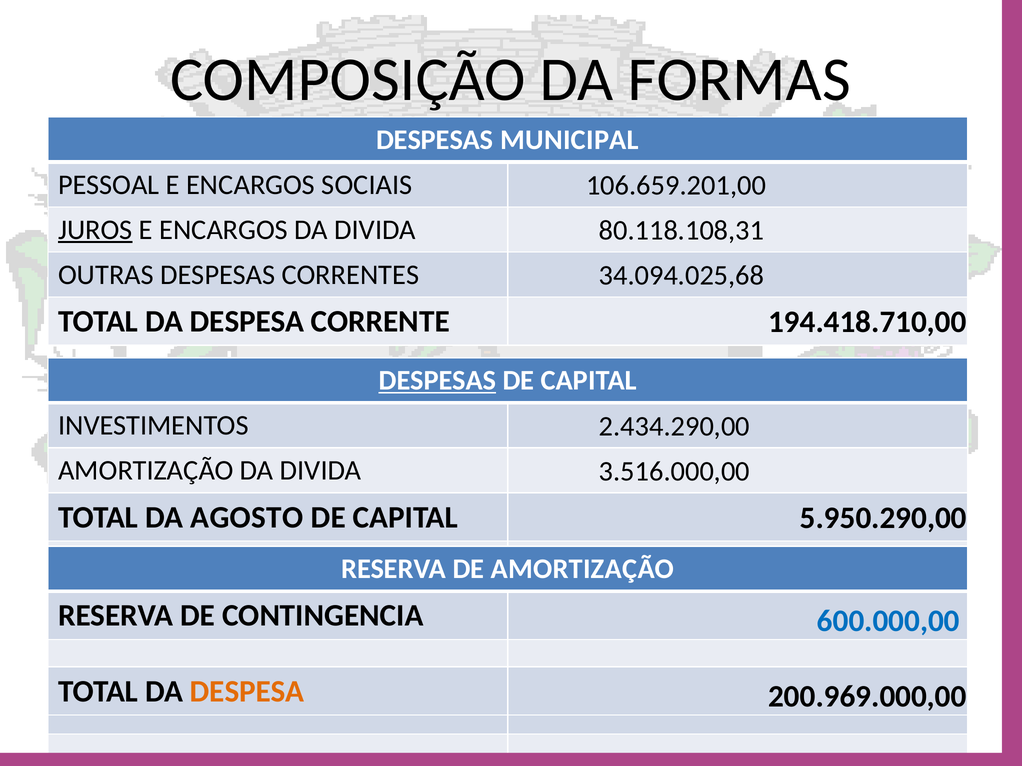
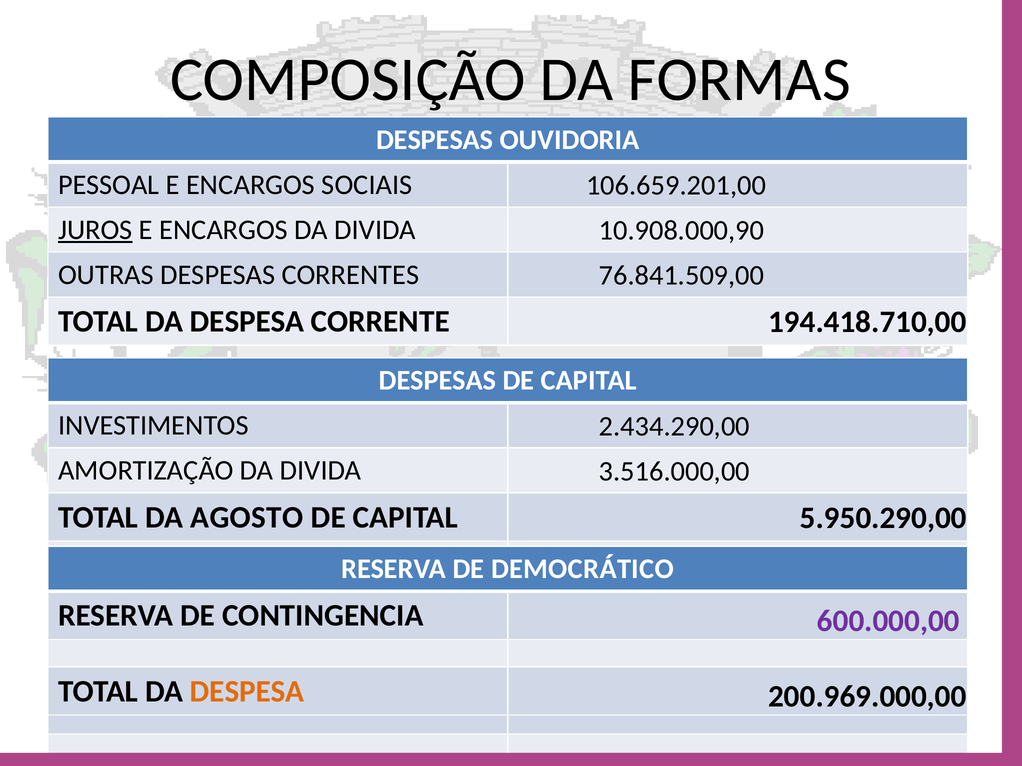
MUNICIPAL: MUNICIPAL -> OUVIDORIA (570, 140)
80.118.108,31: 80.118.108,31 -> 10.908.000,90 (681, 230)
34.094.025,68: 34.094.025,68 -> 76.841.509,00 (681, 275)
DESPESAS underline: present -> none (437, 381)
DE AMORTIZAÇÃO: AMORTIZAÇÃO -> DEMOCRÁTICO (582, 569)
600.000,00 colour: blue -> purple (888, 621)
